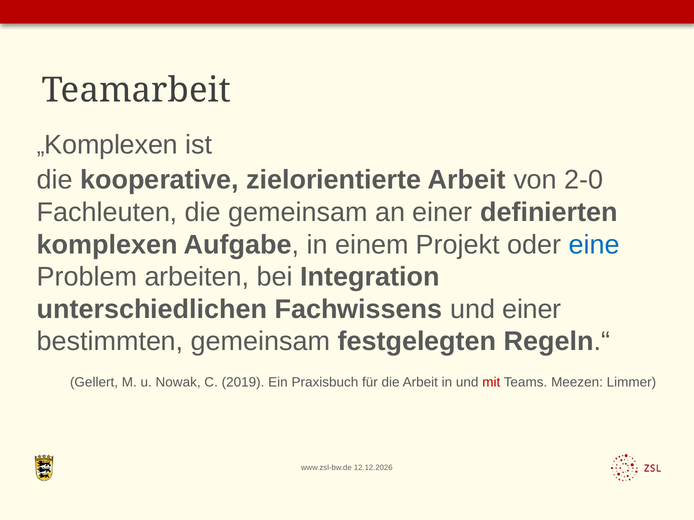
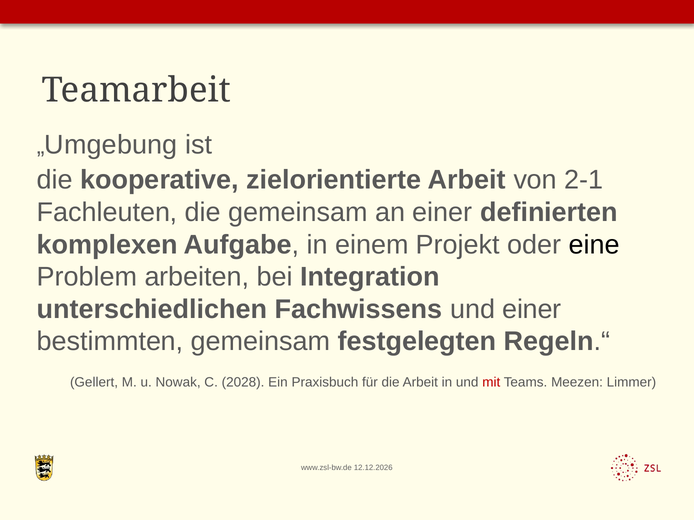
Komplexen: Komplexen -> Umgebung (111, 145)
2-0: 2-0 -> 2-1 (584, 180)
eine colour: blue -> black (594, 245)
2019: 2019 -> 2028 (243, 383)
